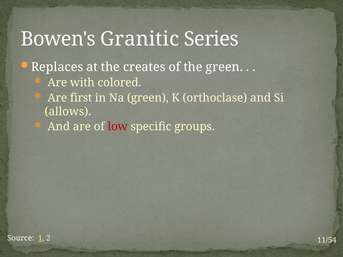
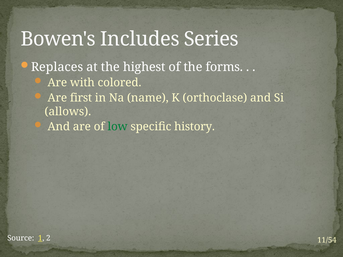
Granitic: Granitic -> Includes (140, 39)
creates: creates -> highest (144, 67)
the green: green -> forms (224, 67)
Na green: green -> name (148, 98)
low colour: red -> green (118, 127)
groups: groups -> history (194, 127)
